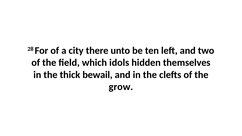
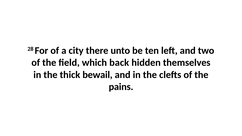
idols: idols -> back (119, 63)
grow: grow -> pains (121, 87)
